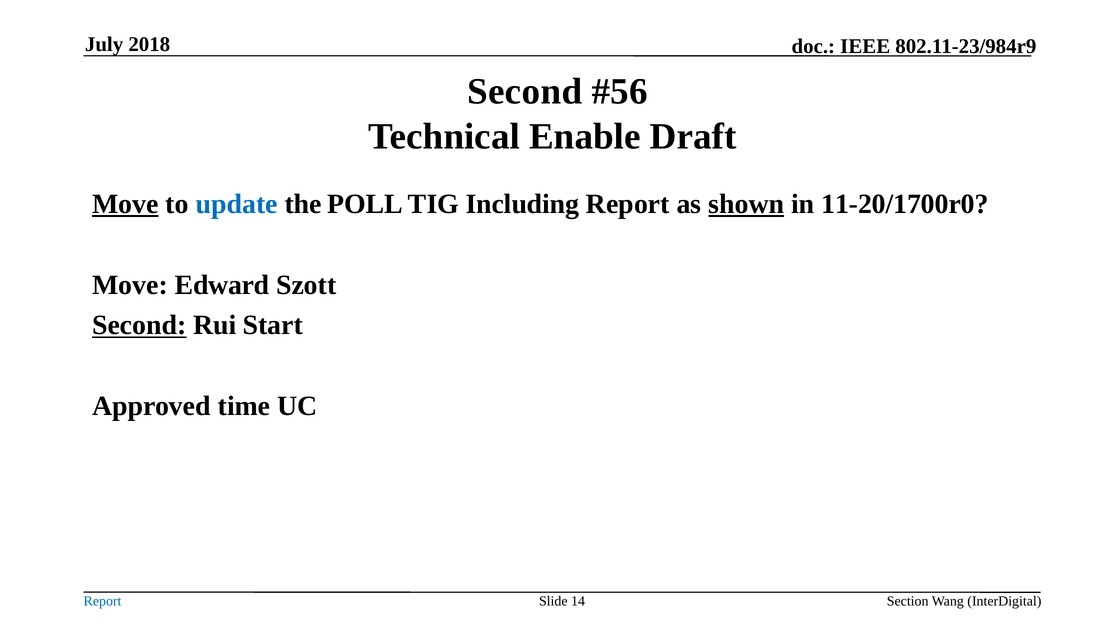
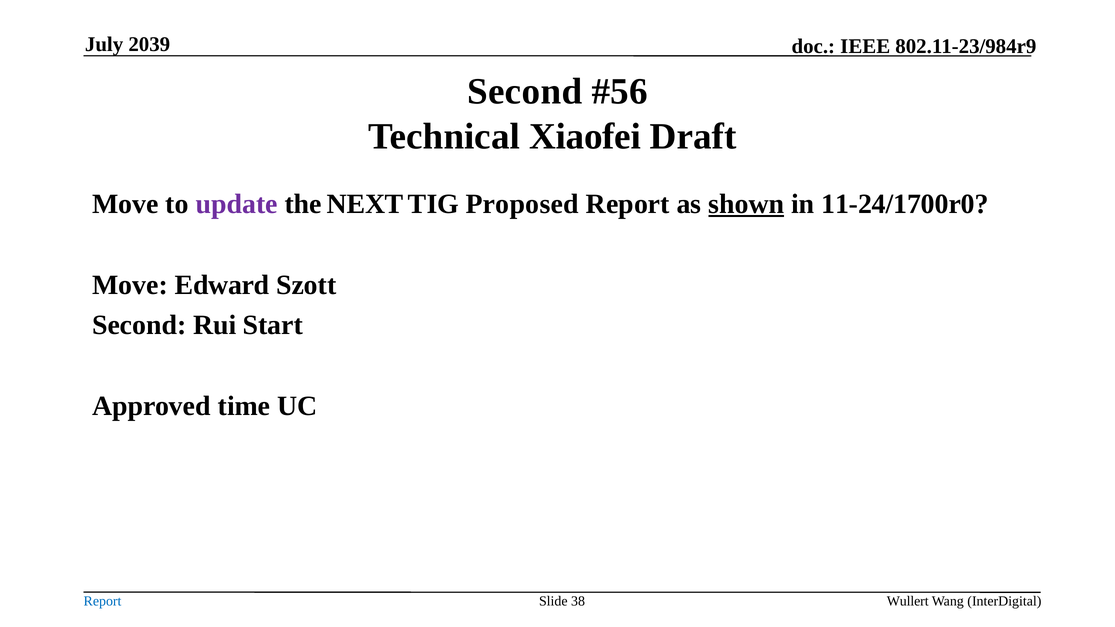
2018: 2018 -> 2039 (149, 44)
Enable: Enable -> Xiaofei (585, 136)
Move underline: present -> none (125, 204)
update colour: blue -> purple (237, 204)
POLL: POLL -> NEXT (365, 204)
Including: Including -> Proposed (522, 204)
11-20/1700r0: 11-20/1700r0 -> 11-24/1700r0 (905, 204)
Second underline: present -> none (139, 325)
14: 14 -> 38 (578, 602)
Section: Section -> Wullert (908, 602)
